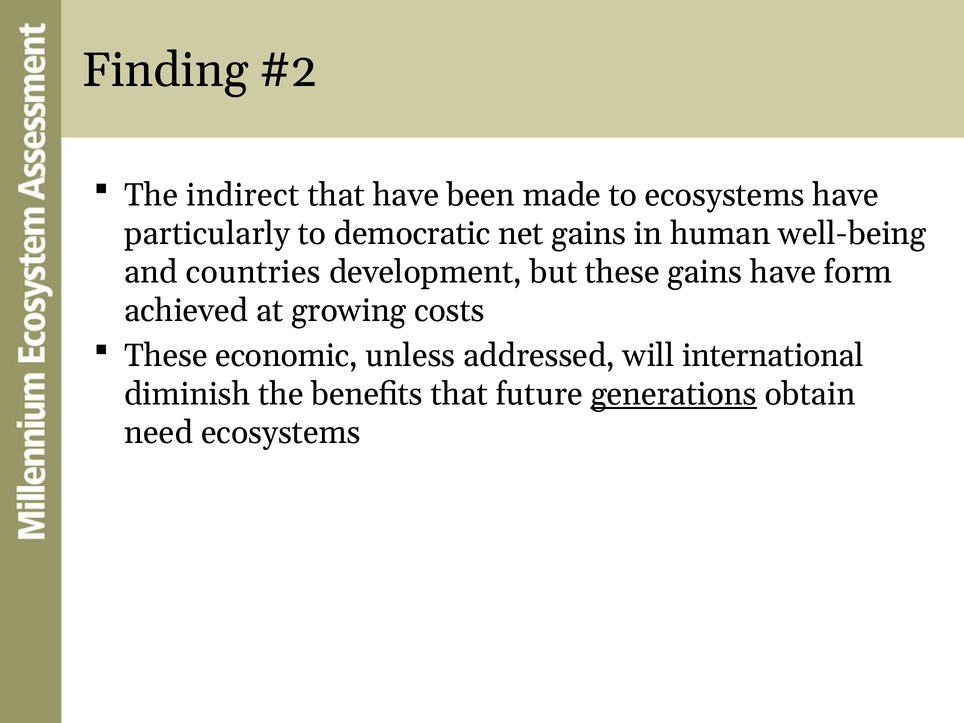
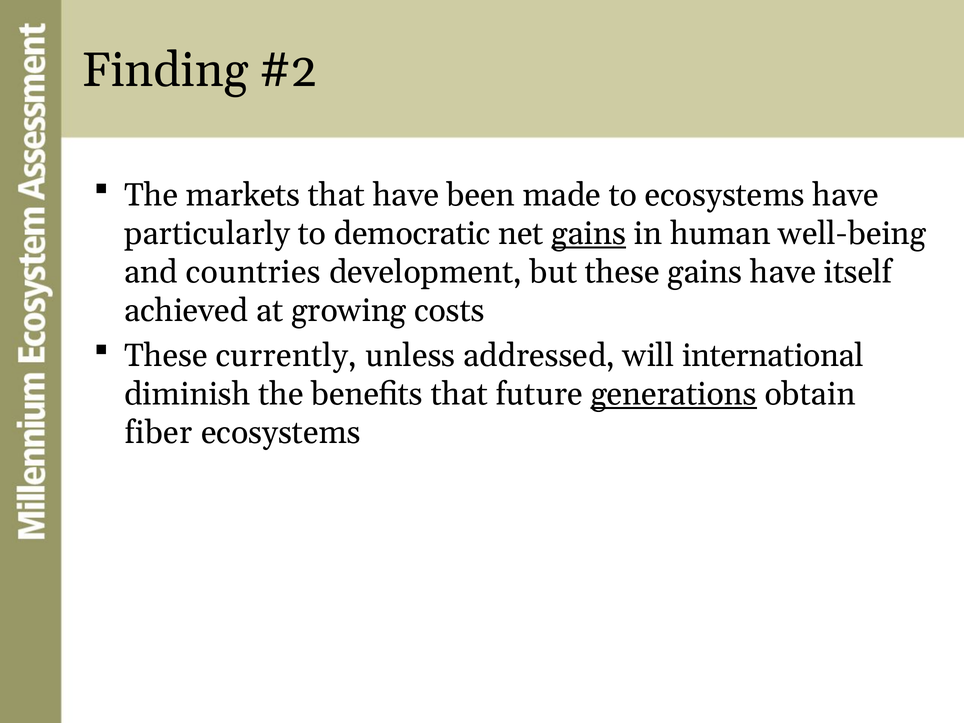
indirect: indirect -> markets (243, 195)
gains underline: none -> present (589, 234)
form: form -> itself (858, 272)
economic: economic -> currently (286, 356)
need: need -> fiber (158, 433)
